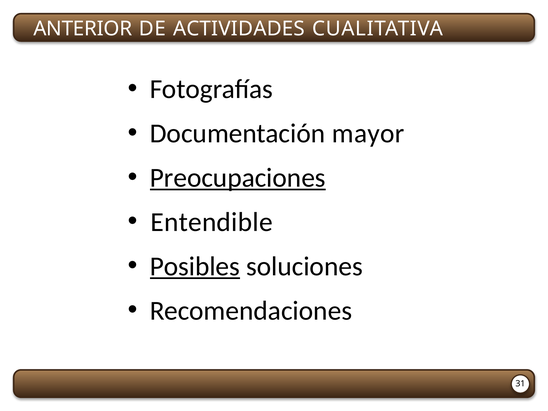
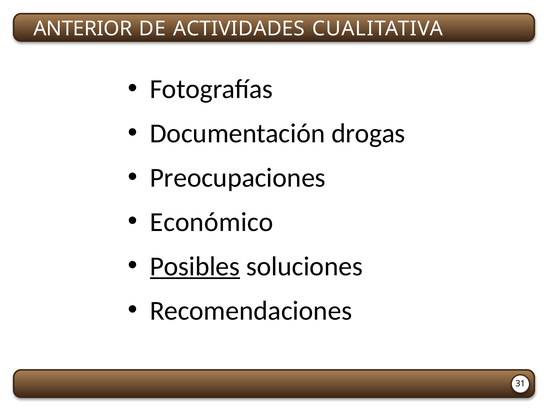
mayor: mayor -> drogas (368, 133)
Preocupaciones underline: present -> none (238, 178)
Entendible: Entendible -> Económico (212, 222)
